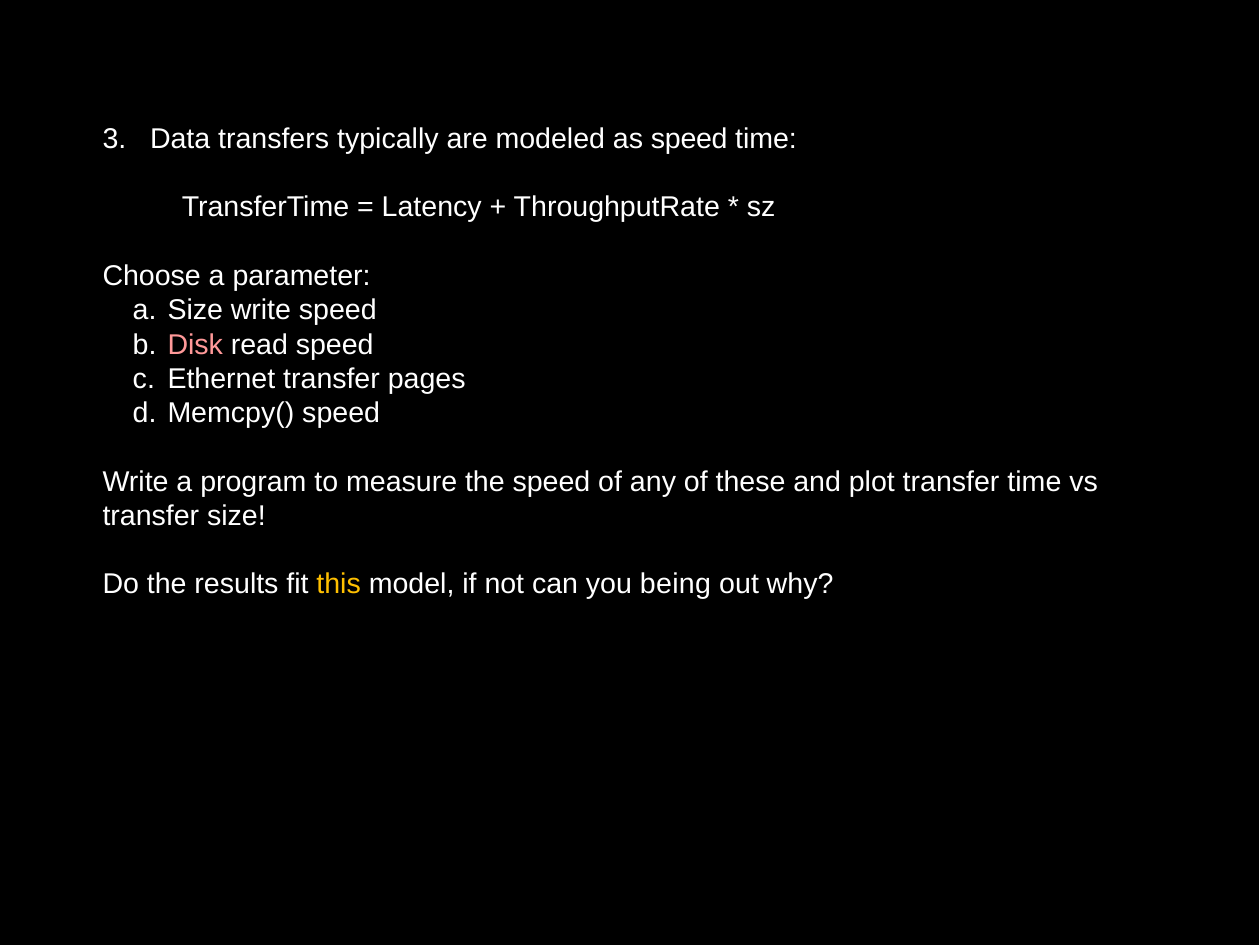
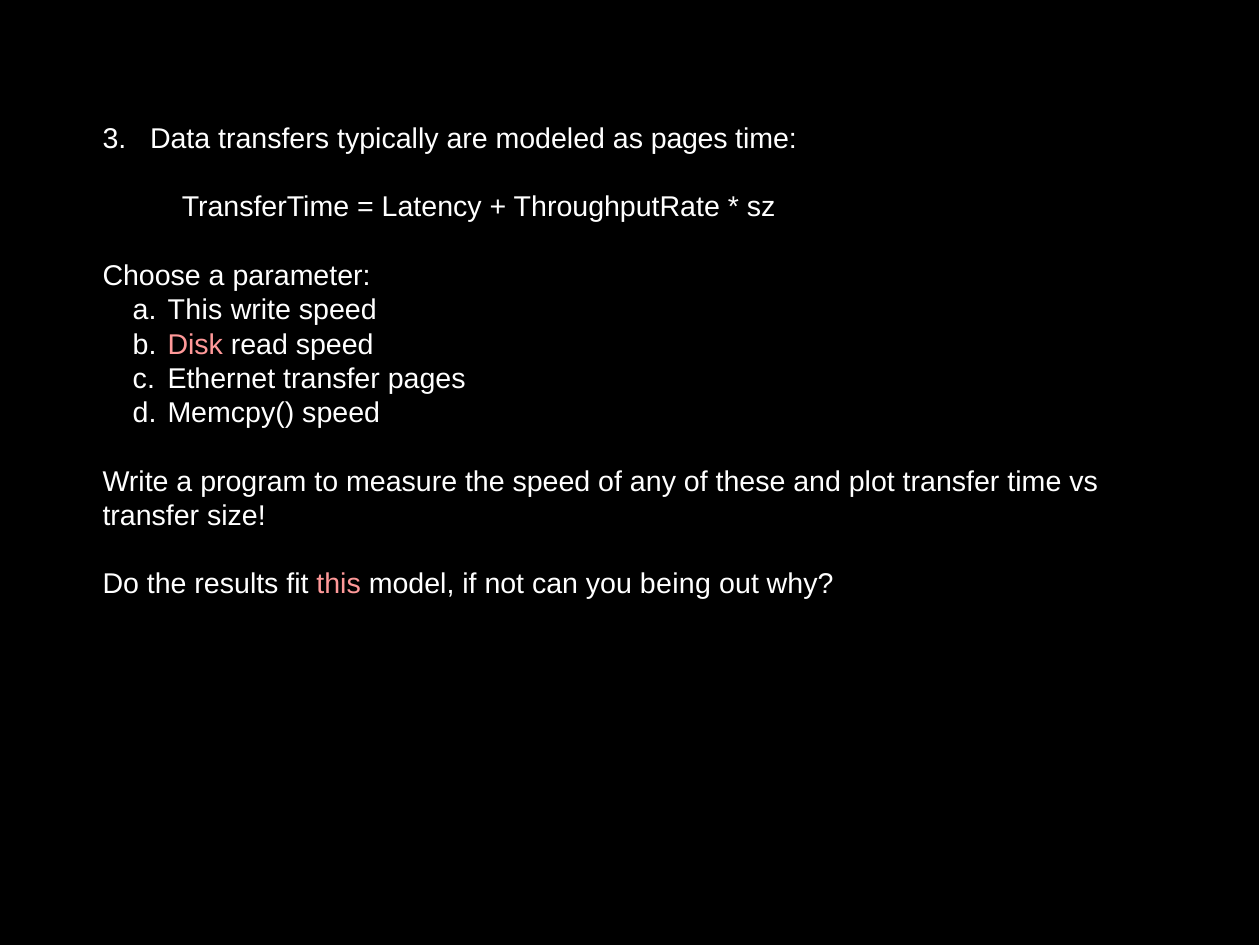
as speed: speed -> pages (689, 139)
a Size: Size -> This (195, 310)
this colour: yellow -> pink (339, 584)
